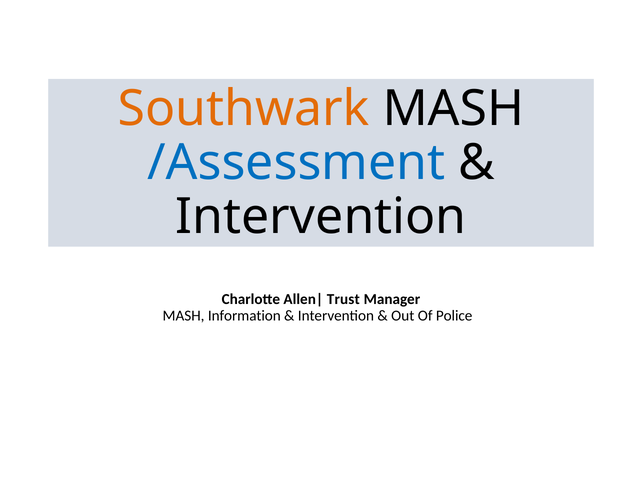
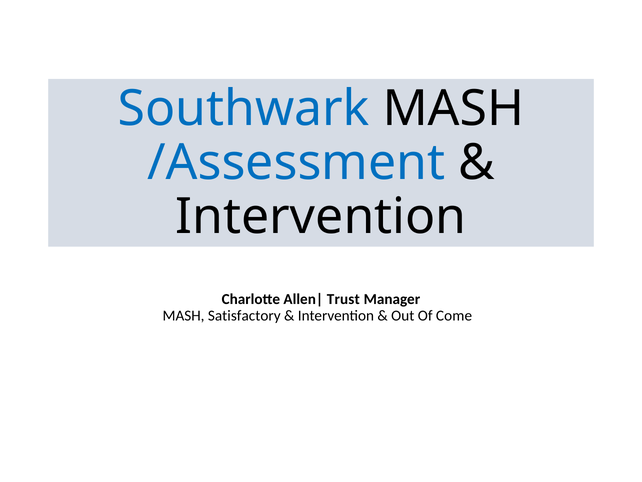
Southwark colour: orange -> blue (244, 109)
Information: Information -> Satisfactory (244, 315)
Police: Police -> Come (454, 315)
